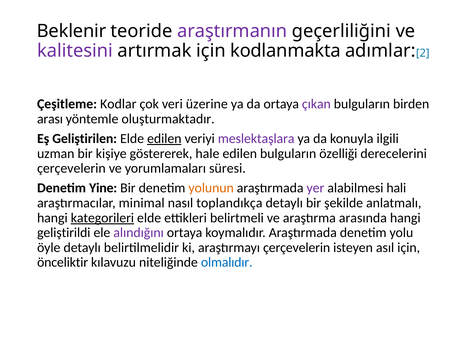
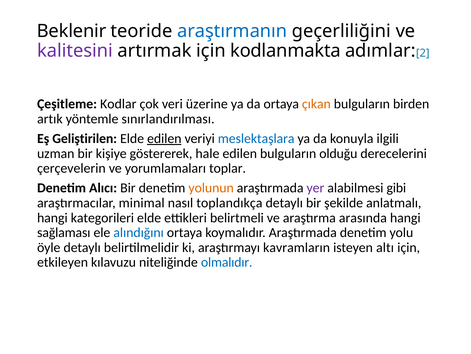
araştırmanın colour: purple -> blue (232, 31)
çıkan colour: purple -> orange (316, 104)
arası: arası -> artık (50, 119)
oluşturmaktadır: oluşturmaktadır -> sınırlandırılması (168, 119)
meslektaşlara colour: purple -> blue (256, 138)
özelliği: özelliği -> olduğu (338, 153)
süresi: süresi -> toplar (228, 168)
Yine: Yine -> Alıcı (103, 188)
hali: hali -> gibi (396, 188)
kategorileri underline: present -> none (102, 217)
geliştirildi: geliştirildi -> sağlaması (64, 232)
alındığını colour: purple -> blue (139, 232)
araştırmayı çerçevelerin: çerçevelerin -> kavramların (297, 247)
asıl: asıl -> altı (385, 247)
önceliktir: önceliktir -> etkileyen (63, 262)
